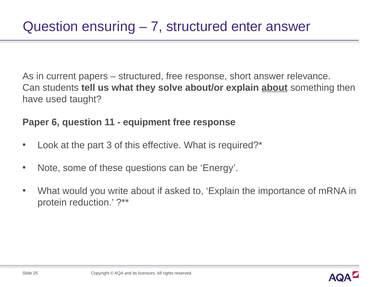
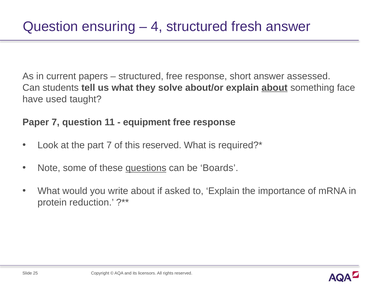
7: 7 -> 4 (157, 26)
enter: enter -> fresh (247, 26)
relevance: relevance -> assessed (309, 76)
then: then -> face (346, 88)
Paper 6: 6 -> 7 (56, 122)
part 3: 3 -> 7 (109, 145)
this effective: effective -> reserved (162, 145)
questions underline: none -> present (146, 168)
Energy: Energy -> Boards (219, 168)
